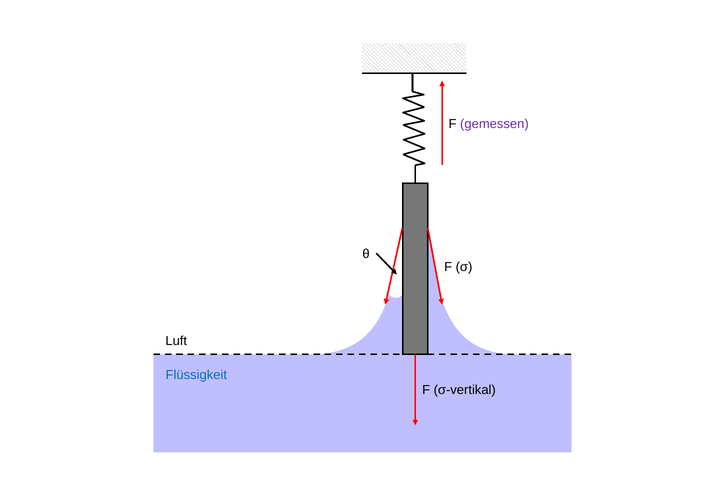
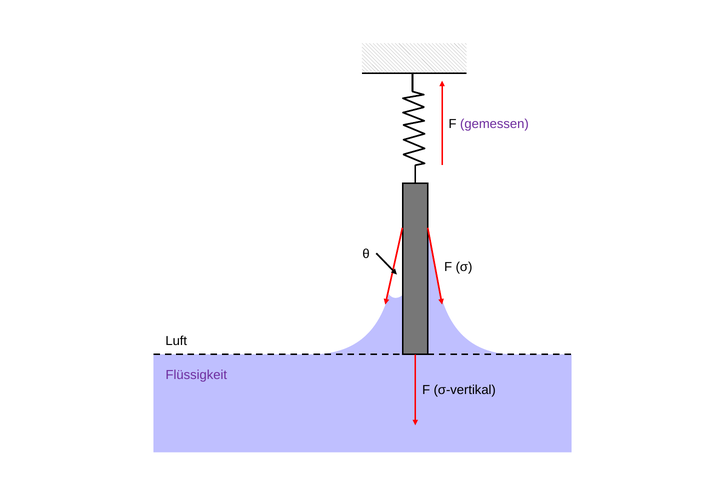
Flüssigkeit colour: blue -> purple (196, 375)
